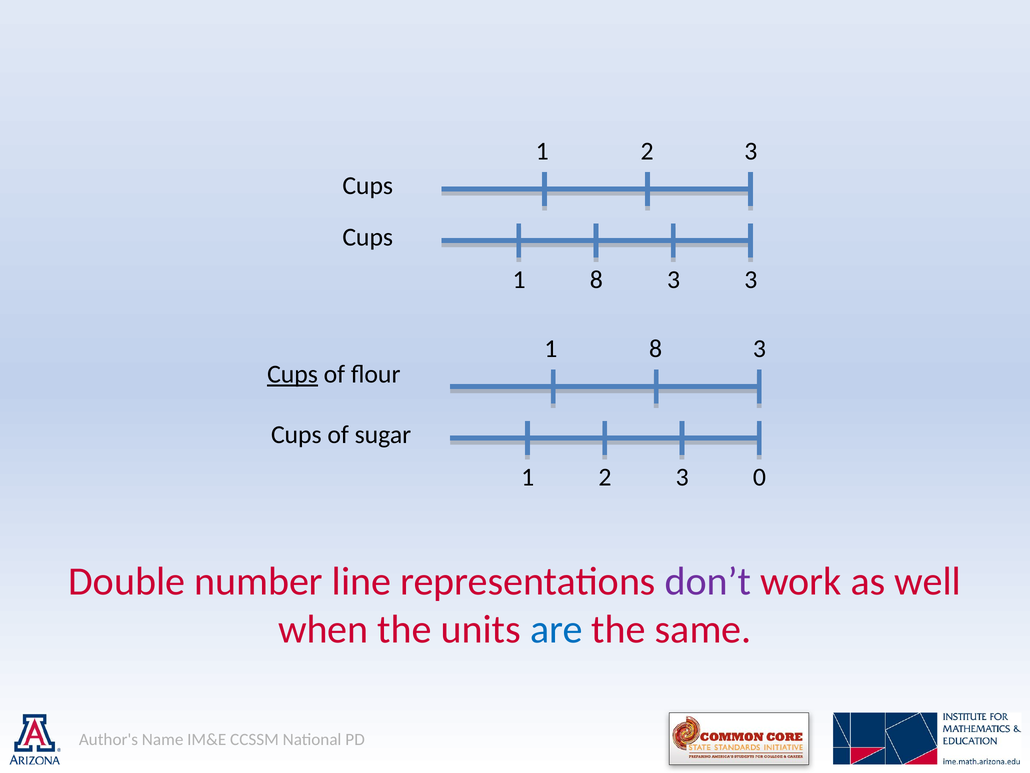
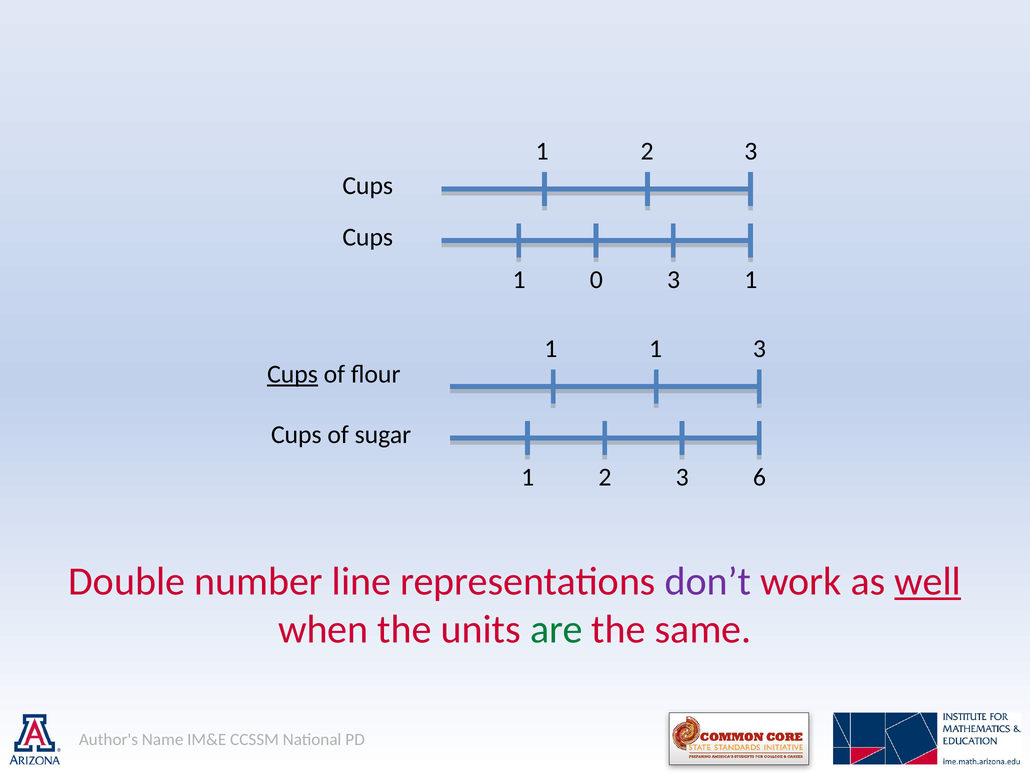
8: 8 -> 0 (596, 280)
3 3: 3 -> 1 (751, 280)
8: 8 -> 1 (656, 348)
0: 0 -> 6 (759, 477)
well underline: none -> present (928, 581)
are colour: blue -> green (556, 629)
